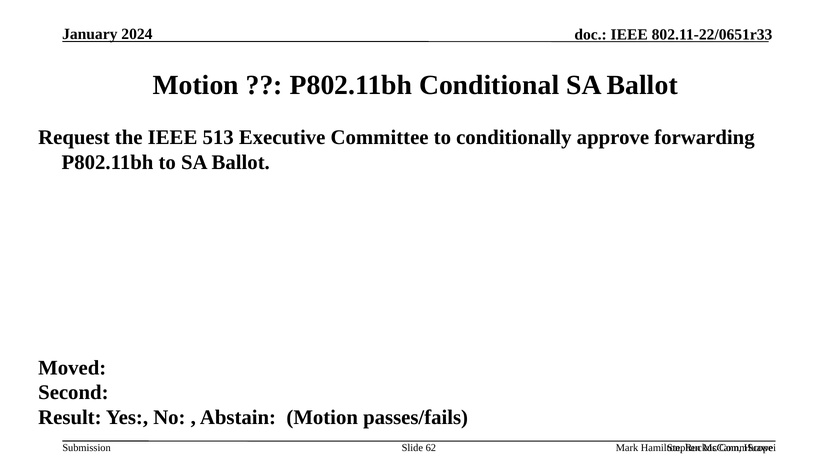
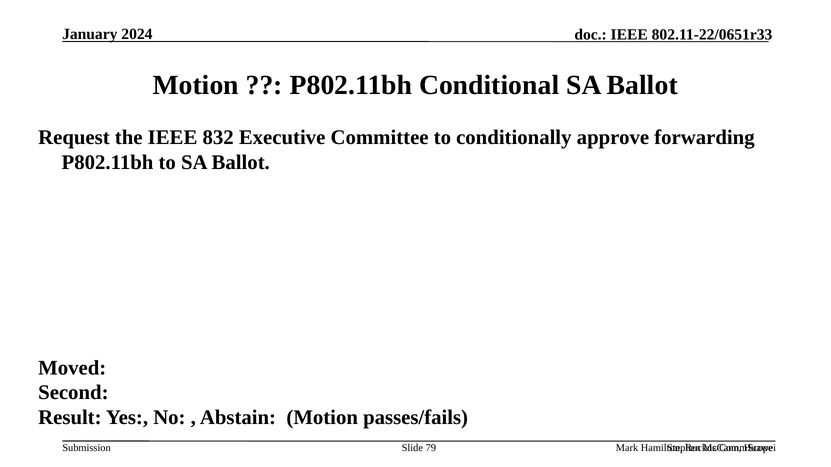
513: 513 -> 832 (218, 137)
62: 62 -> 79 (431, 448)
